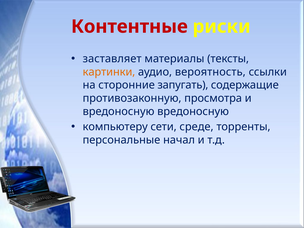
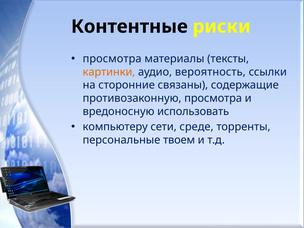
Контентные colour: red -> black (129, 27)
заставляет: заставляет -> просмотра (112, 59)
запугать: запугать -> связаны (183, 85)
вредоносную вредоносную: вредоносную -> использовать (193, 111)
начал: начал -> твоем (179, 140)
